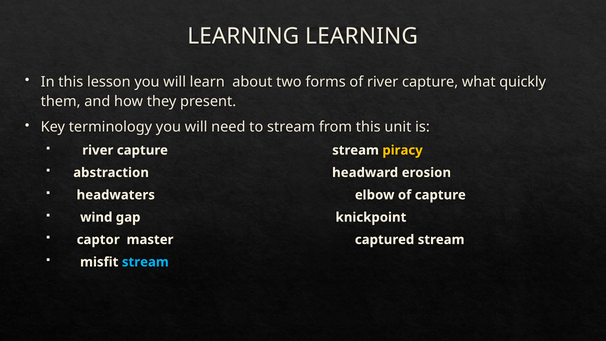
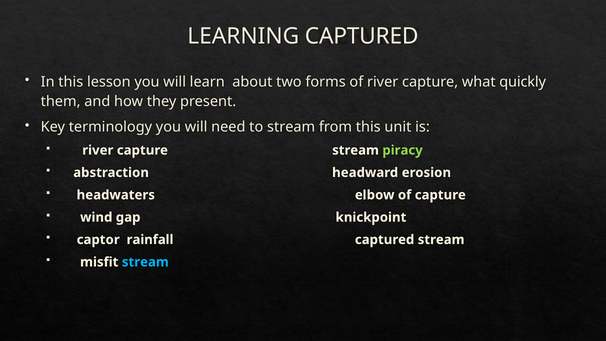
LEARNING LEARNING: LEARNING -> CAPTURED (362, 36)
piracy colour: yellow -> light green (403, 150)
master: master -> rainfall (150, 240)
